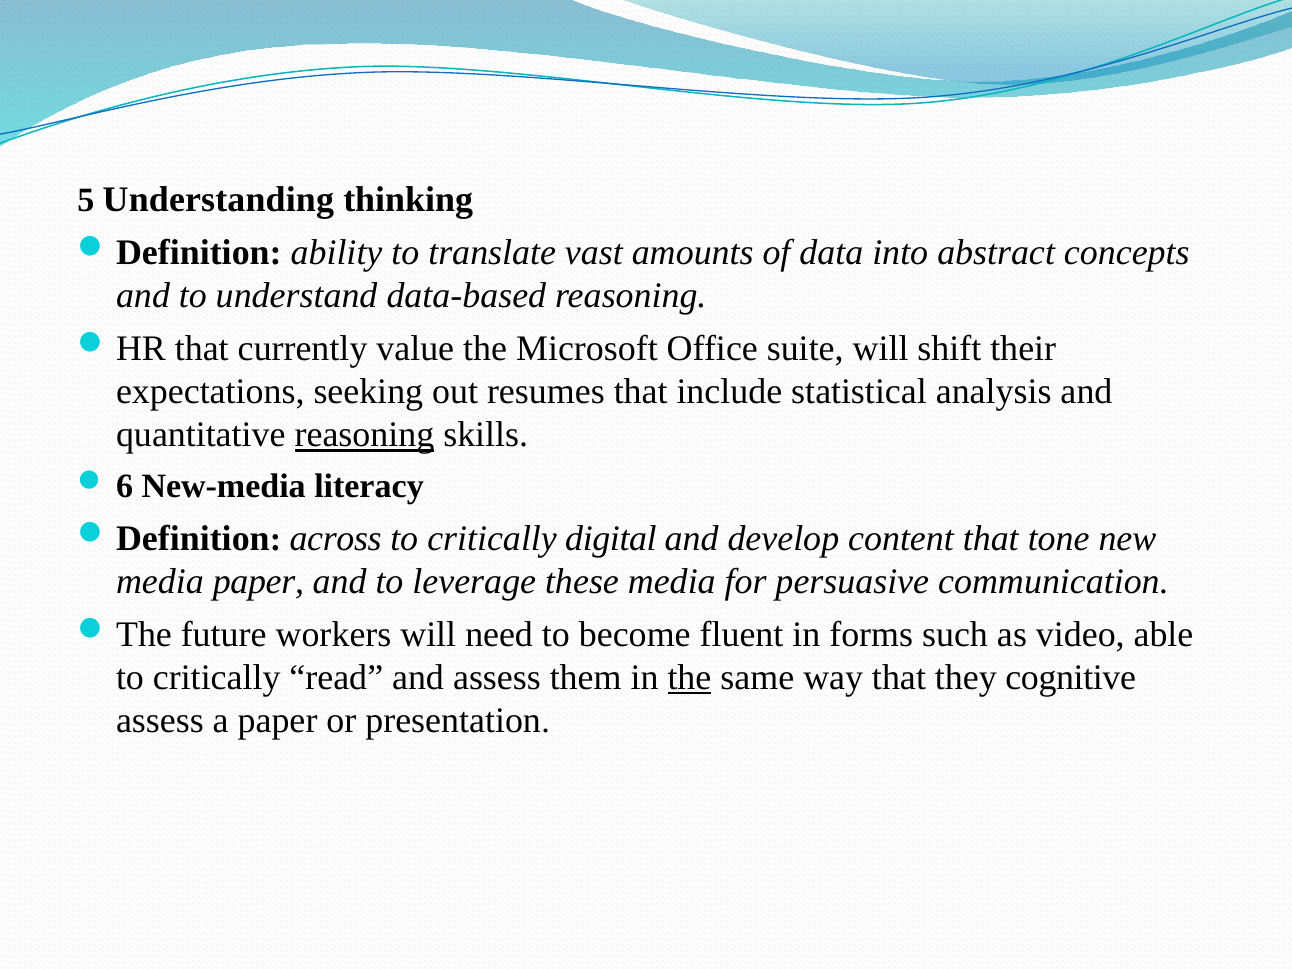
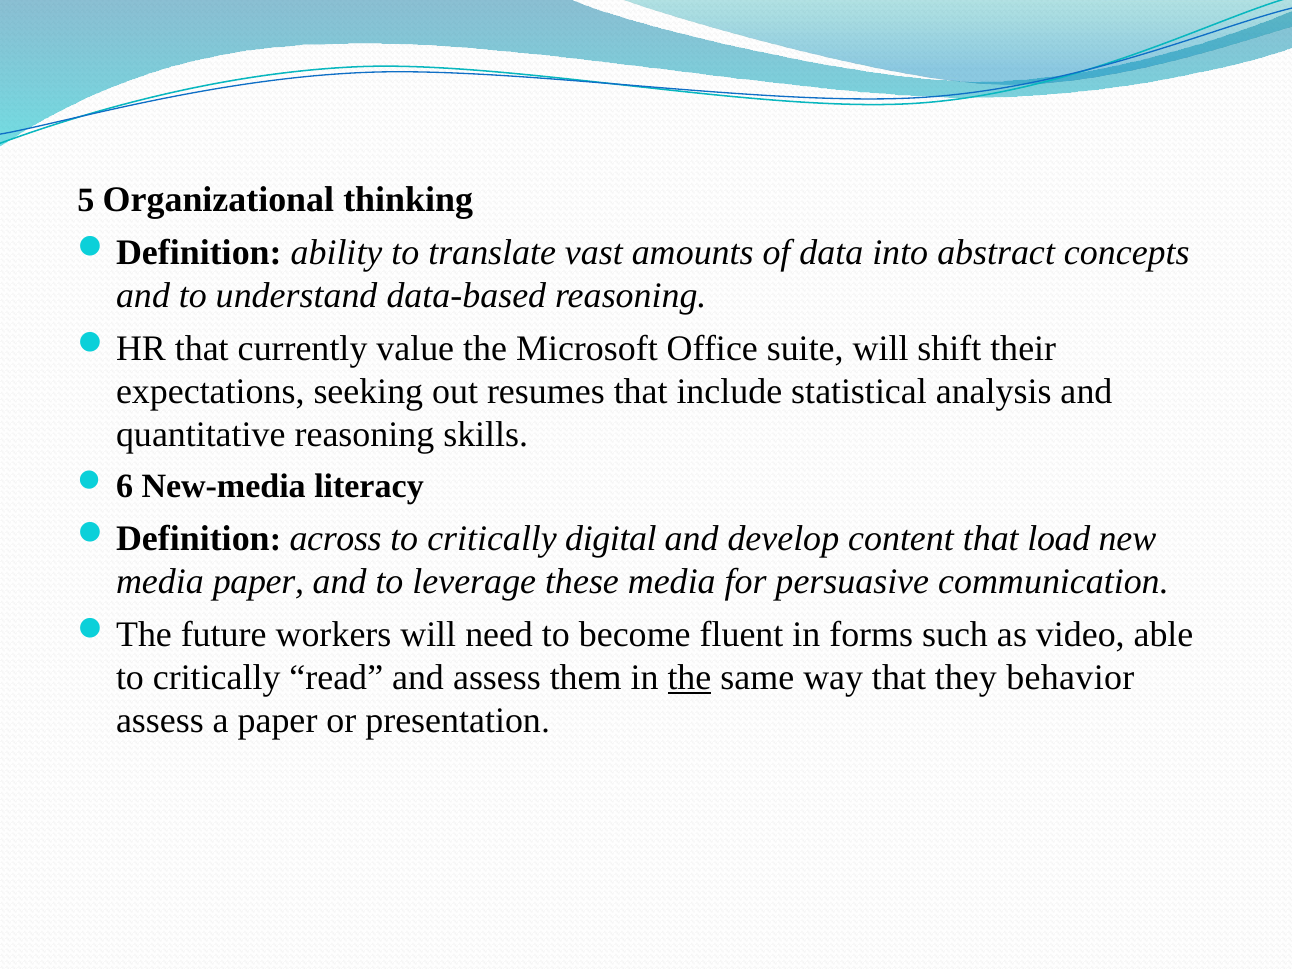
Understanding: Understanding -> Organizational (218, 199)
reasoning underline: present -> none (364, 435)
tone: tone -> load (1059, 538)
cognitive: cognitive -> behavior (1070, 678)
